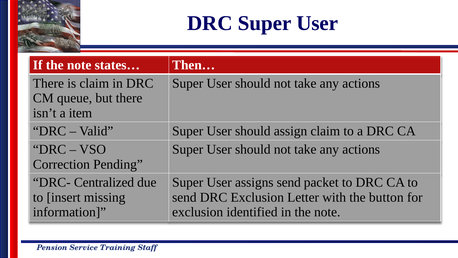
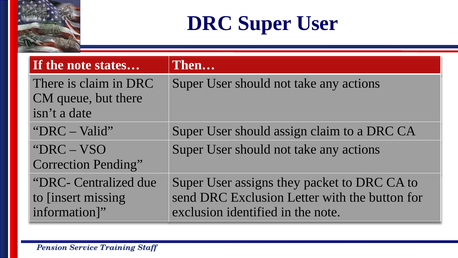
item: item -> date (80, 113)
assigns send: send -> they (289, 182)
